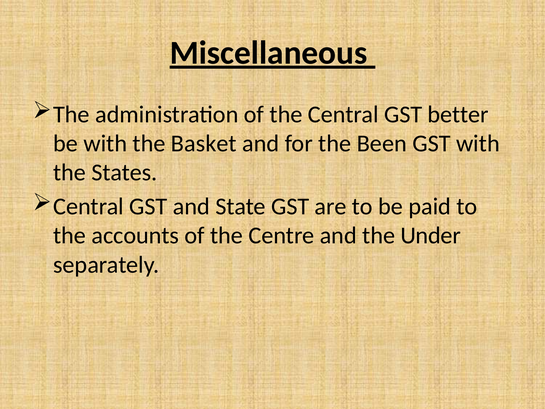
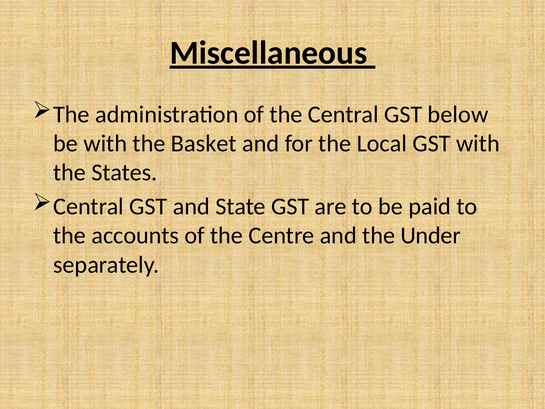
better: better -> below (458, 114)
Been: Been -> Local (382, 143)
